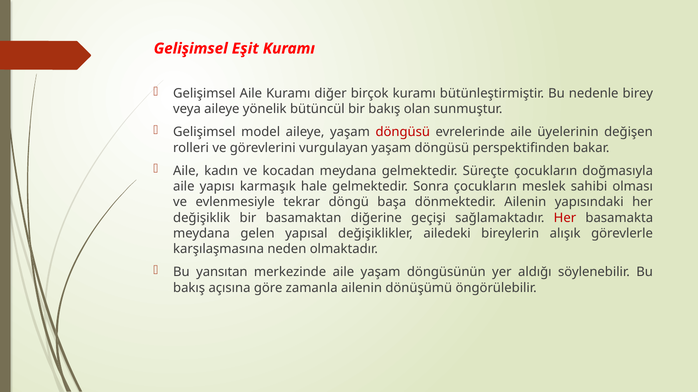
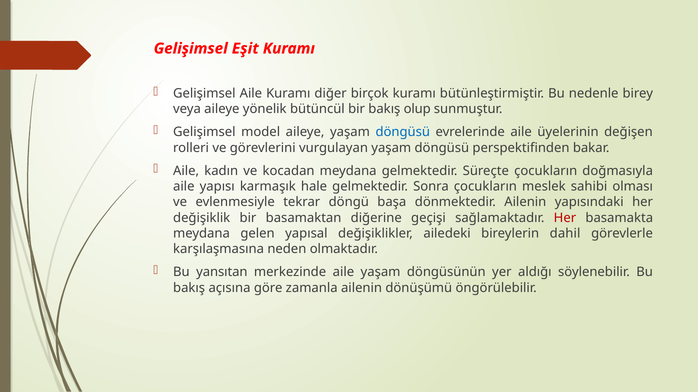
olan: olan -> olup (417, 109)
döngüsü colour: red -> blue (403, 132)
alışık: alışık -> dahil (565, 234)
